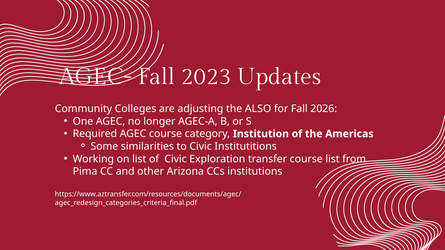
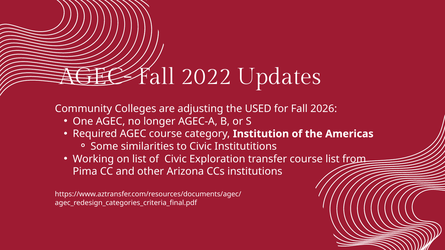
2023: 2023 -> 2022 (206, 77)
ALSO: ALSO -> USED (258, 109)
